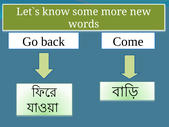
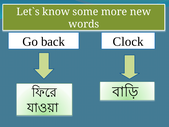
Come: Come -> Clock (128, 42)
